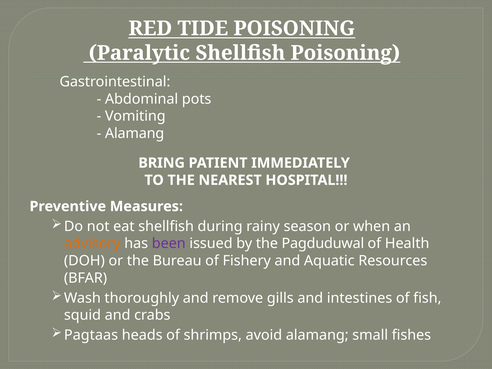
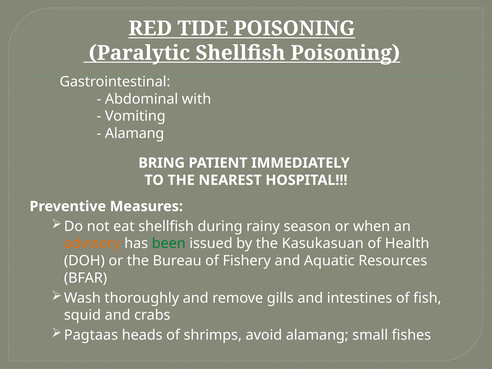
pots: pots -> with (197, 99)
been colour: purple -> green (169, 244)
Pagduduwal: Pagduduwal -> Kasukasuan (323, 244)
